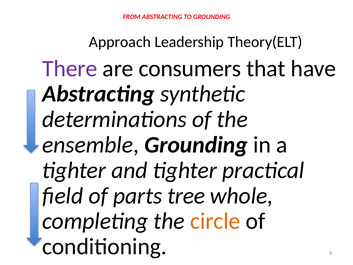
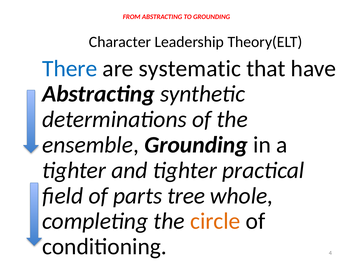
Approach: Approach -> Character (120, 42)
There colour: purple -> blue (70, 68)
consumers: consumers -> systematic (190, 68)
